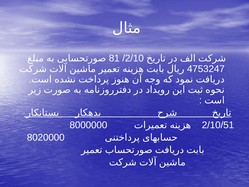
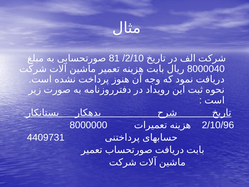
4753247: 4753247 -> 8000040 (206, 69)
2/10/51: 2/10/51 -> 2/10/96 (218, 125)
8020000: 8020000 -> 4409731 (46, 137)
